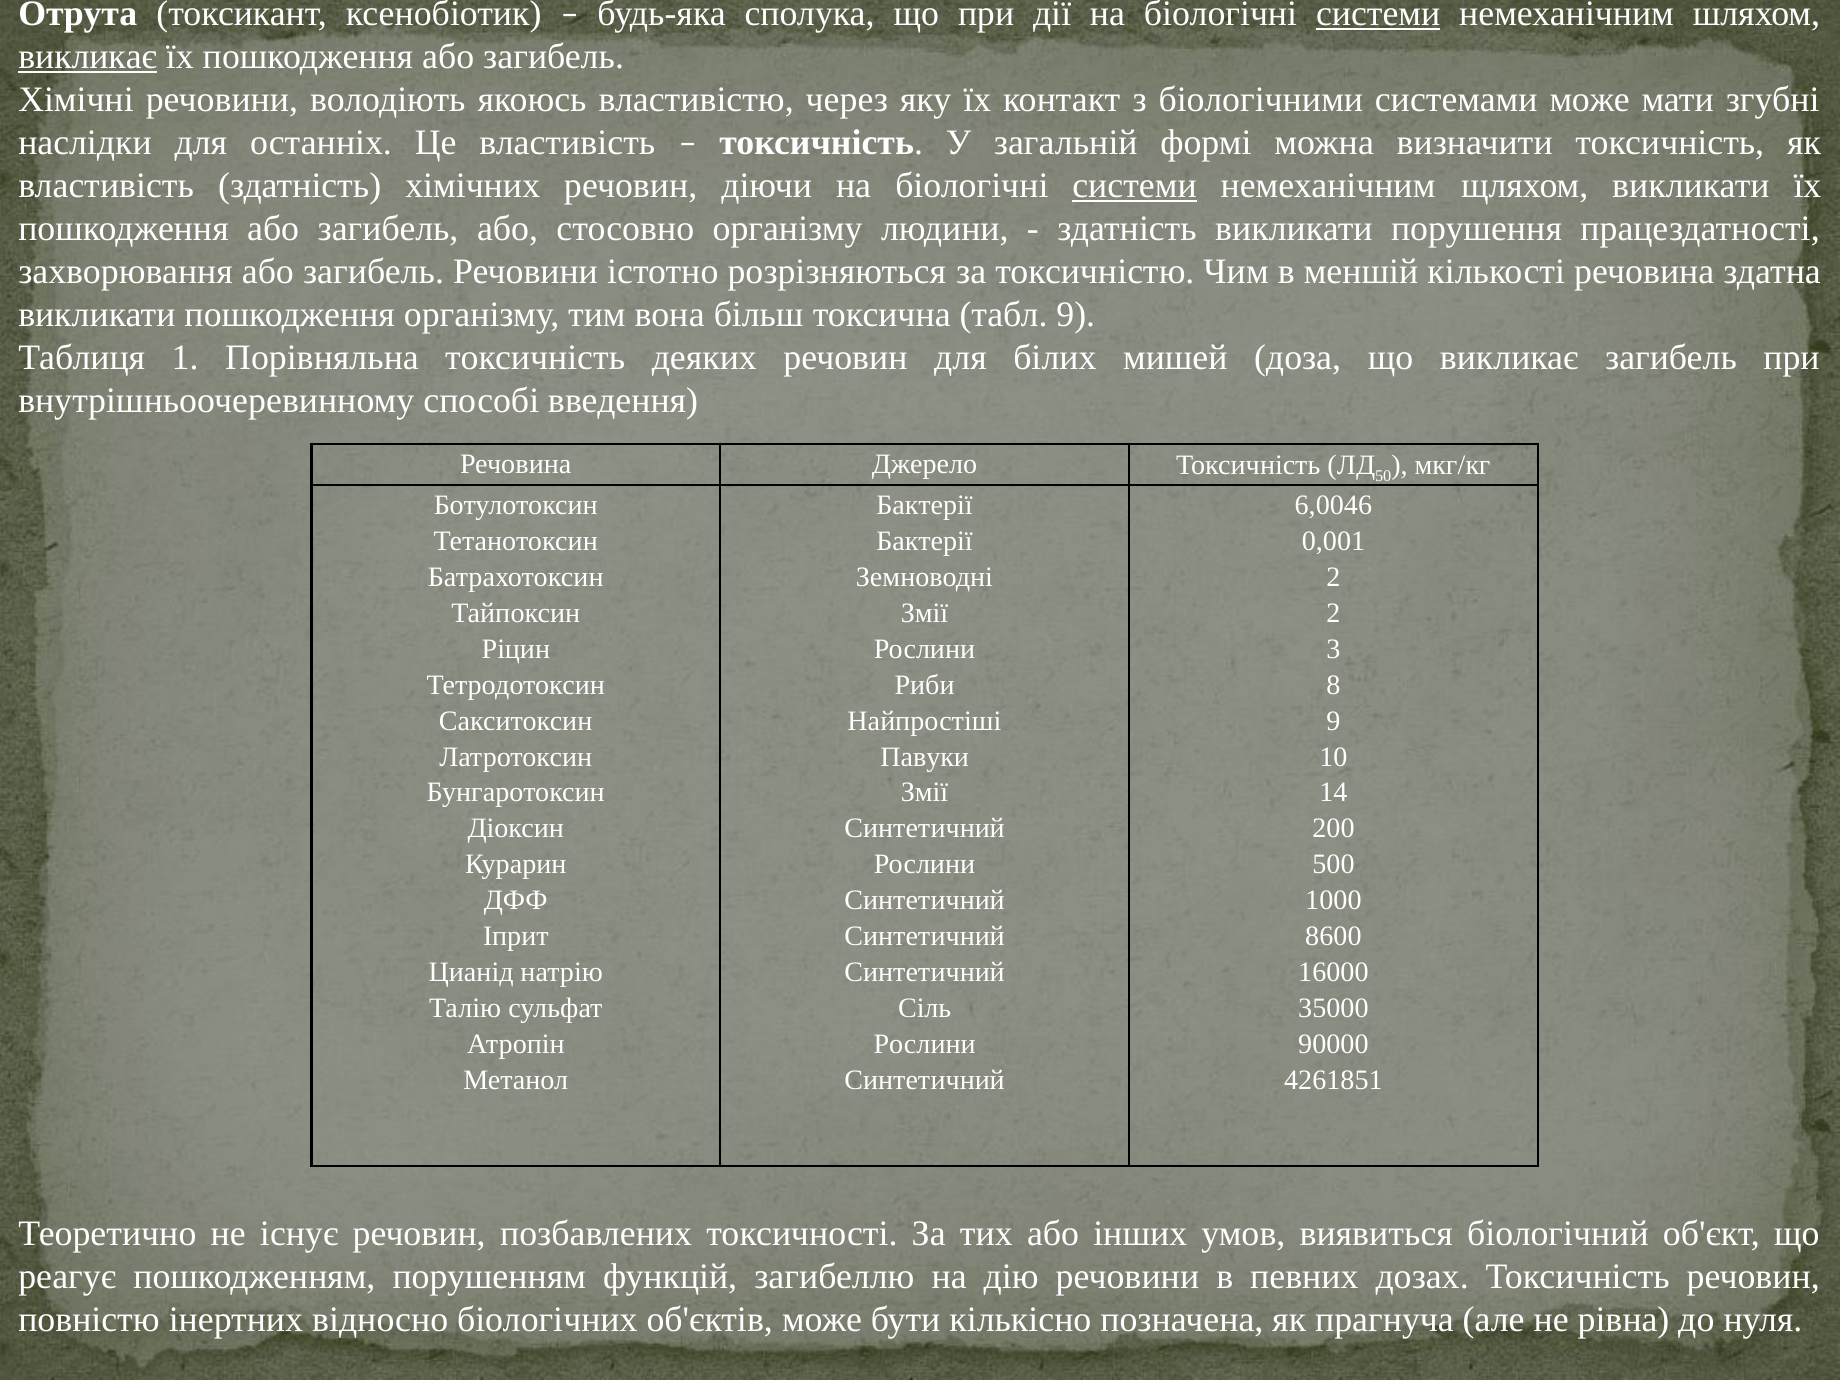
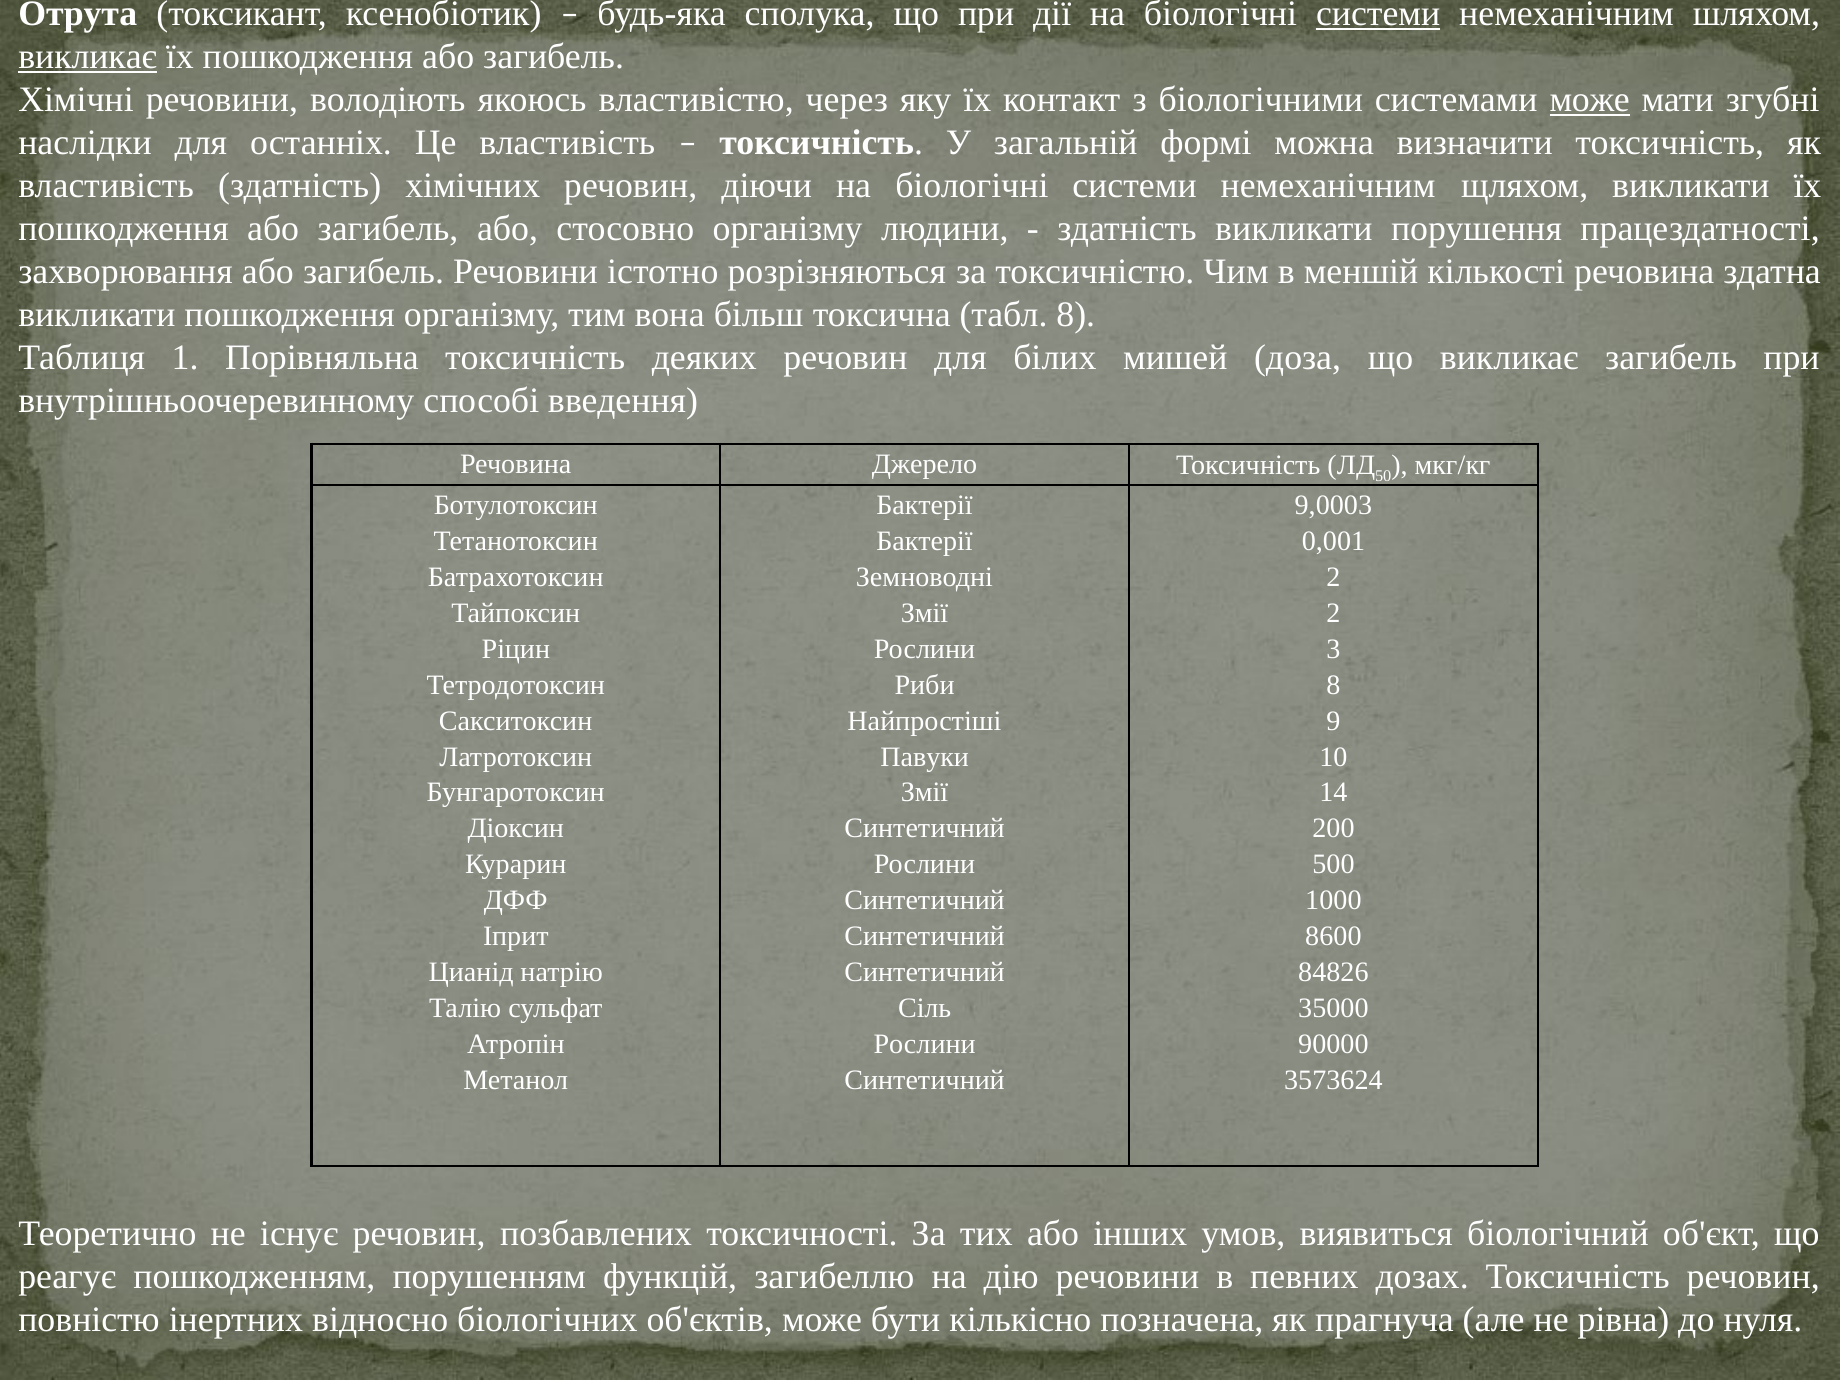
може underline: none -> present (1590, 100)
системи underline: present -> none (1134, 186)
табл 9: 9 -> 8 (1076, 314)
6,0046: 6,0046 -> 9,0003 (1333, 505)
16000: 16000 -> 84826 (1333, 972)
4261851: 4261851 -> 3573624 (1333, 1080)
